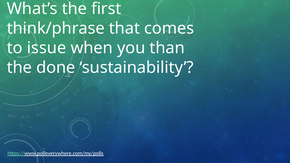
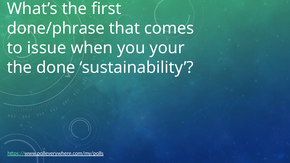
think/phrase: think/phrase -> done/phrase (56, 28)
than: than -> your (167, 48)
